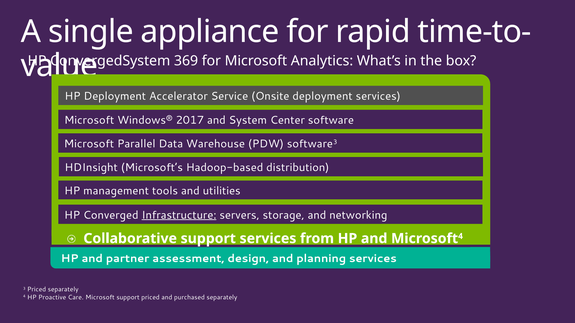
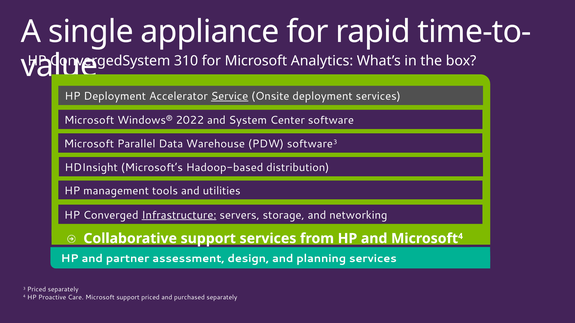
369: 369 -> 310 (186, 61)
Service underline: none -> present (230, 96)
2017: 2017 -> 2022 (190, 120)
